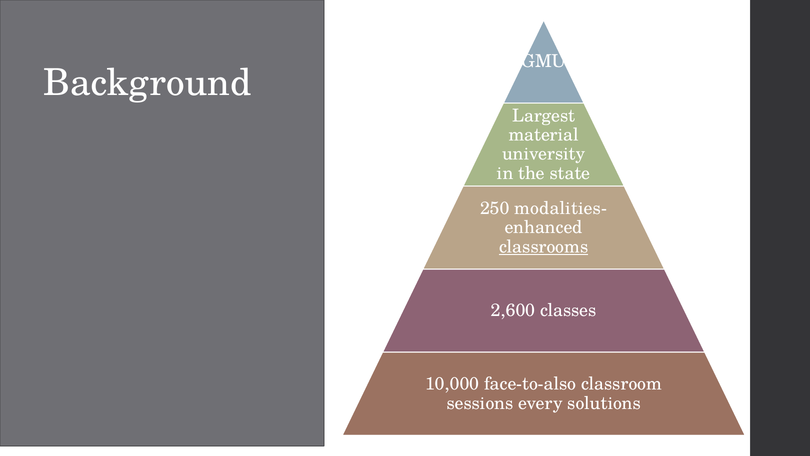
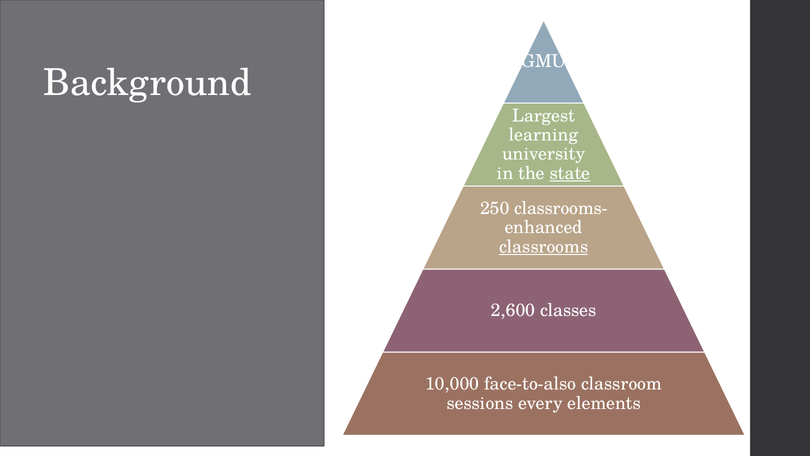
material: material -> learning (544, 135)
state underline: none -> present (570, 173)
modalities-: modalities- -> classrooms- (561, 208)
solutions: solutions -> elements (604, 403)
